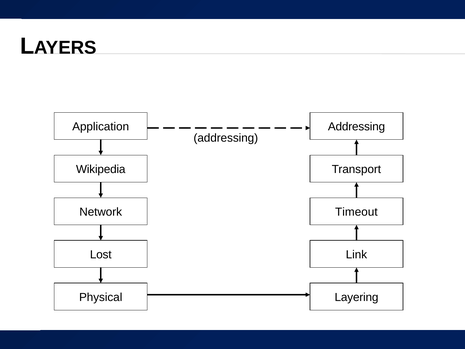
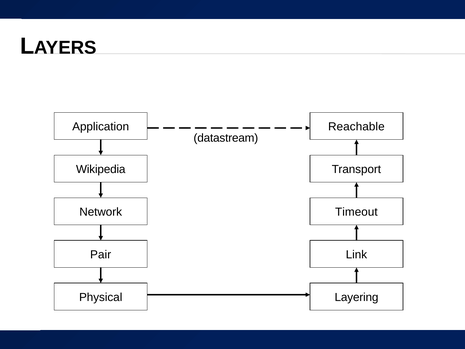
Addressing: Addressing -> Reachable (356, 127)
addressing: addressing -> datastream (226, 138)
Lost: Lost -> Pair (101, 255)
